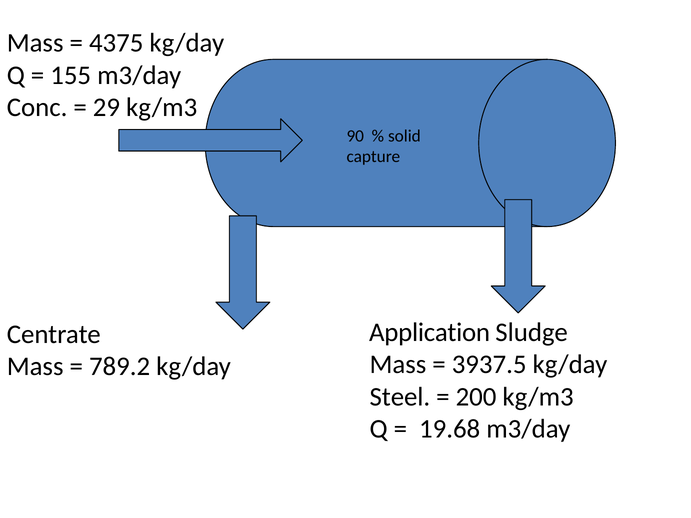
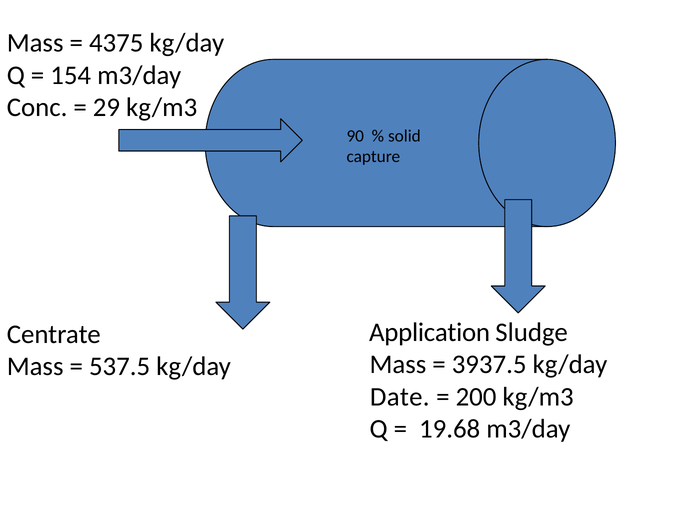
155: 155 -> 154 (71, 75)
789.2: 789.2 -> 537.5 (120, 367)
Steel: Steel -> Date (400, 397)
